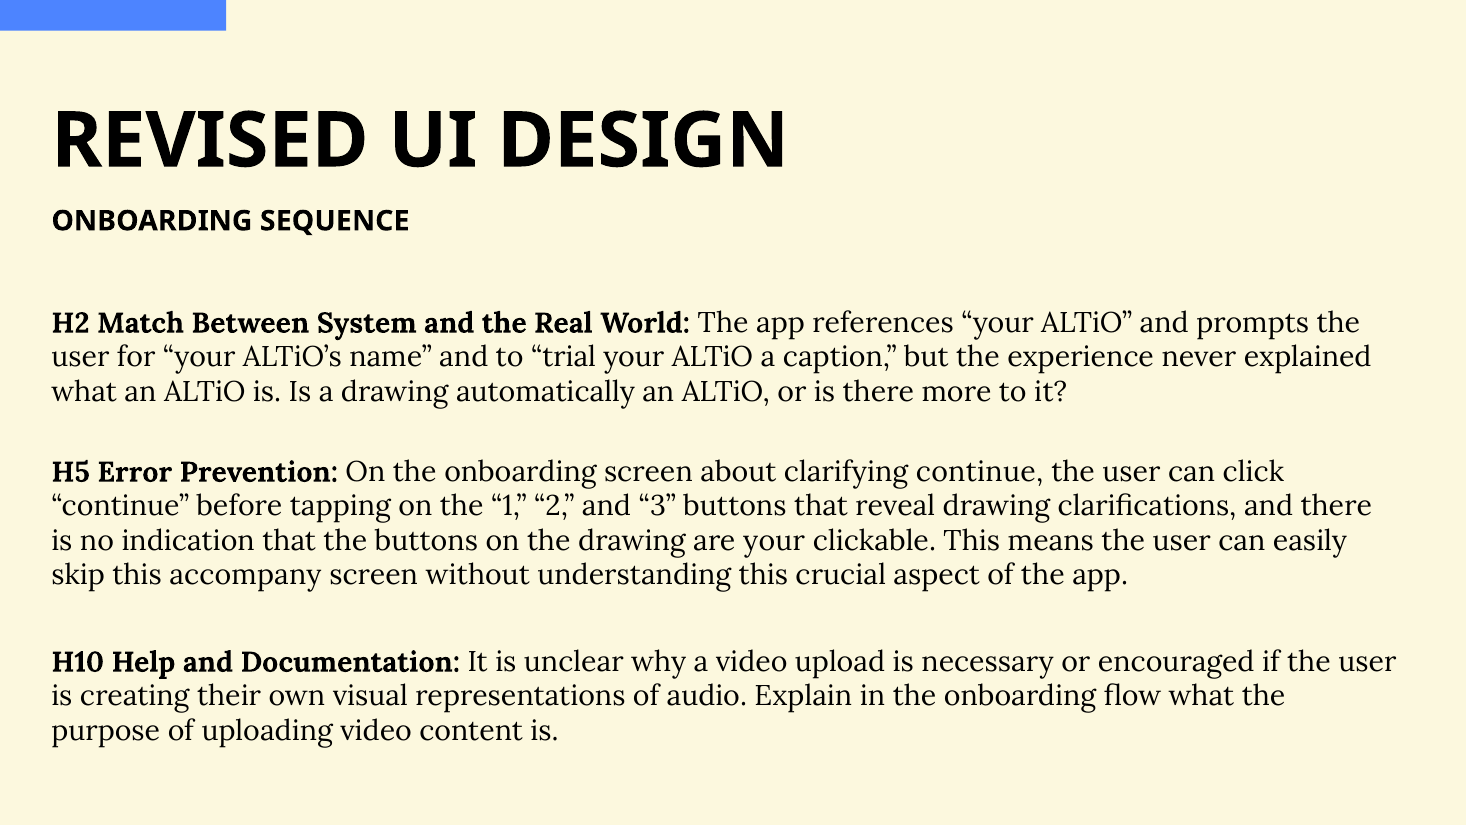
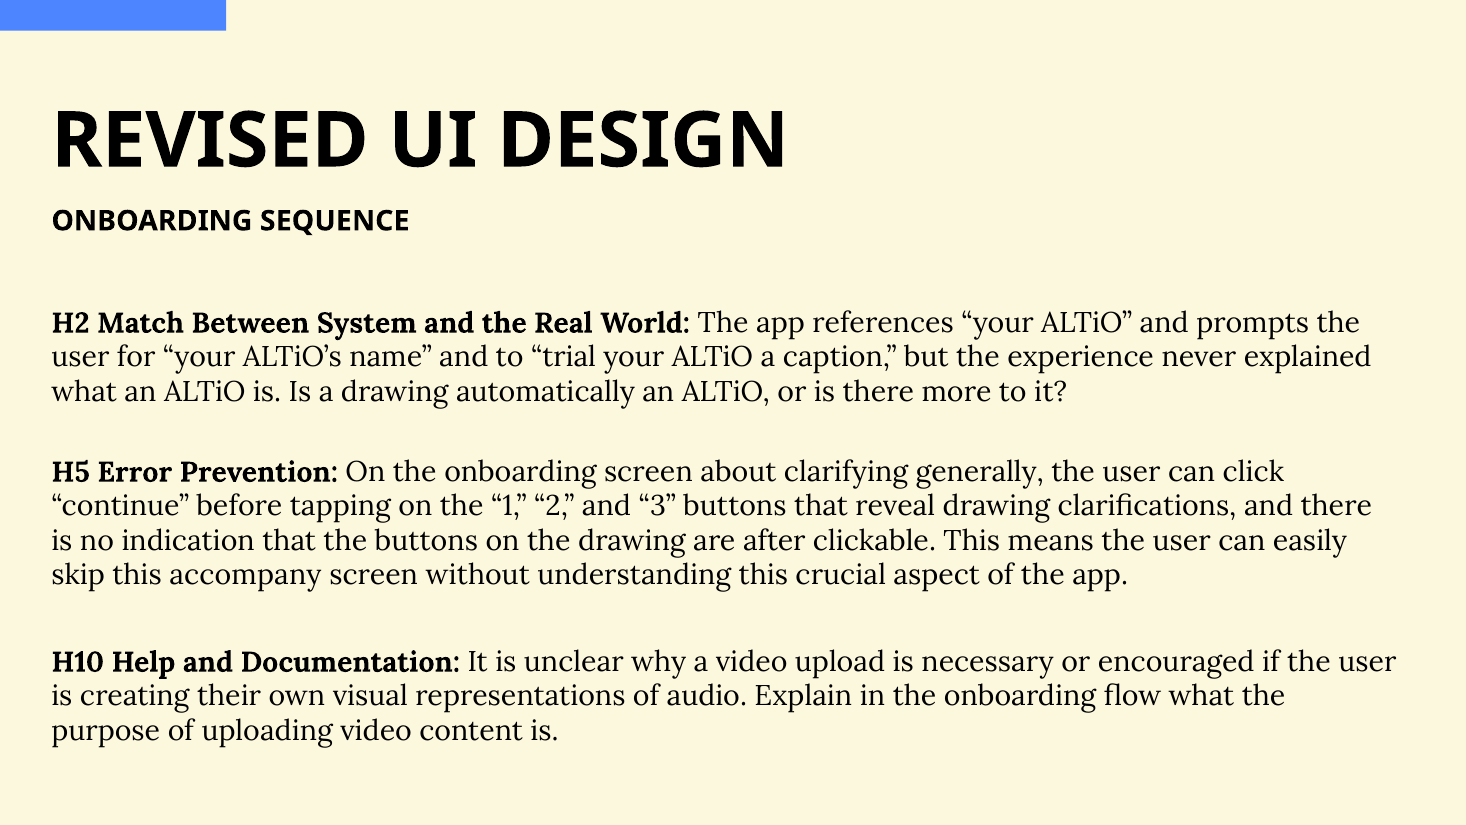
clarifying continue: continue -> generally (980, 472)
are your: your -> after (774, 541)
